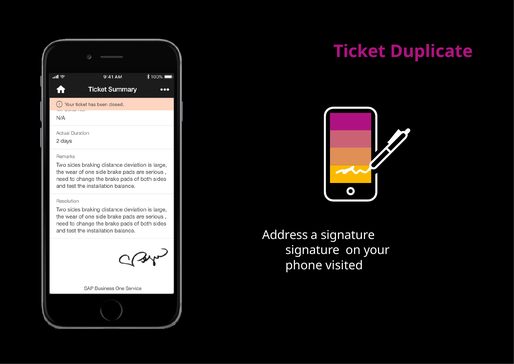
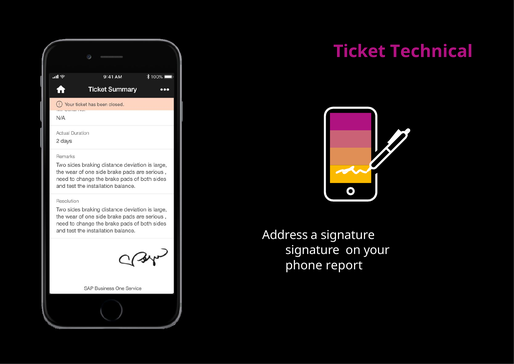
Duplicate: Duplicate -> Technical (431, 51)
visited: visited -> report (344, 265)
